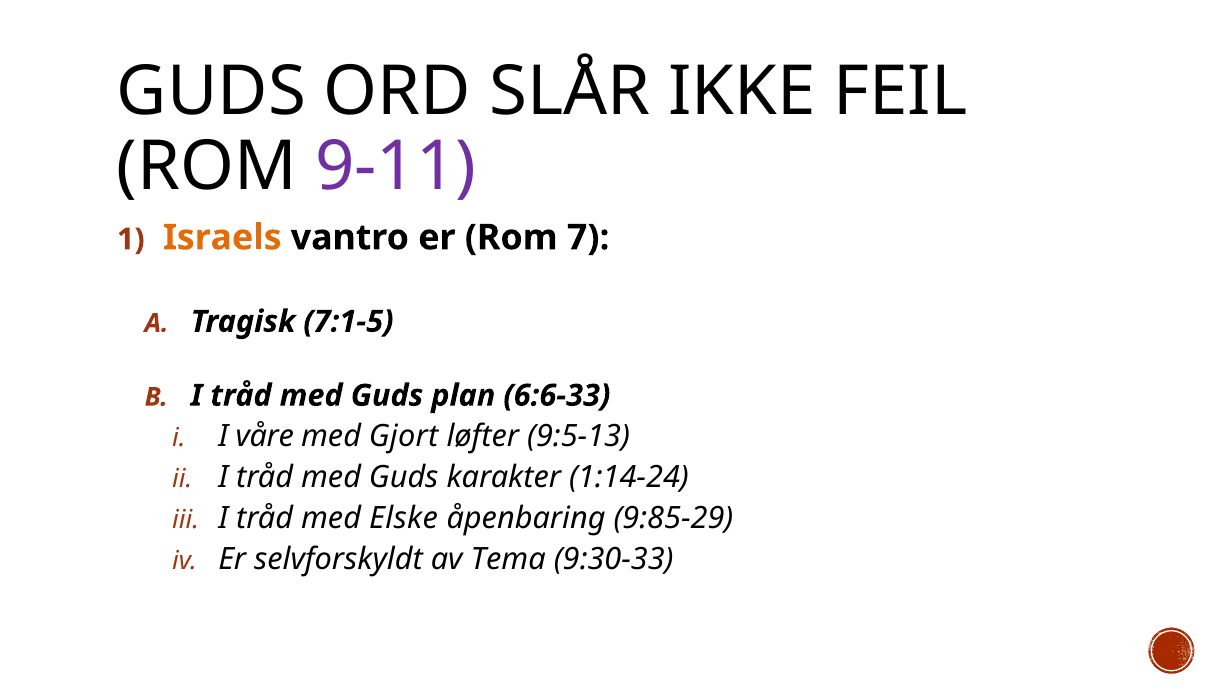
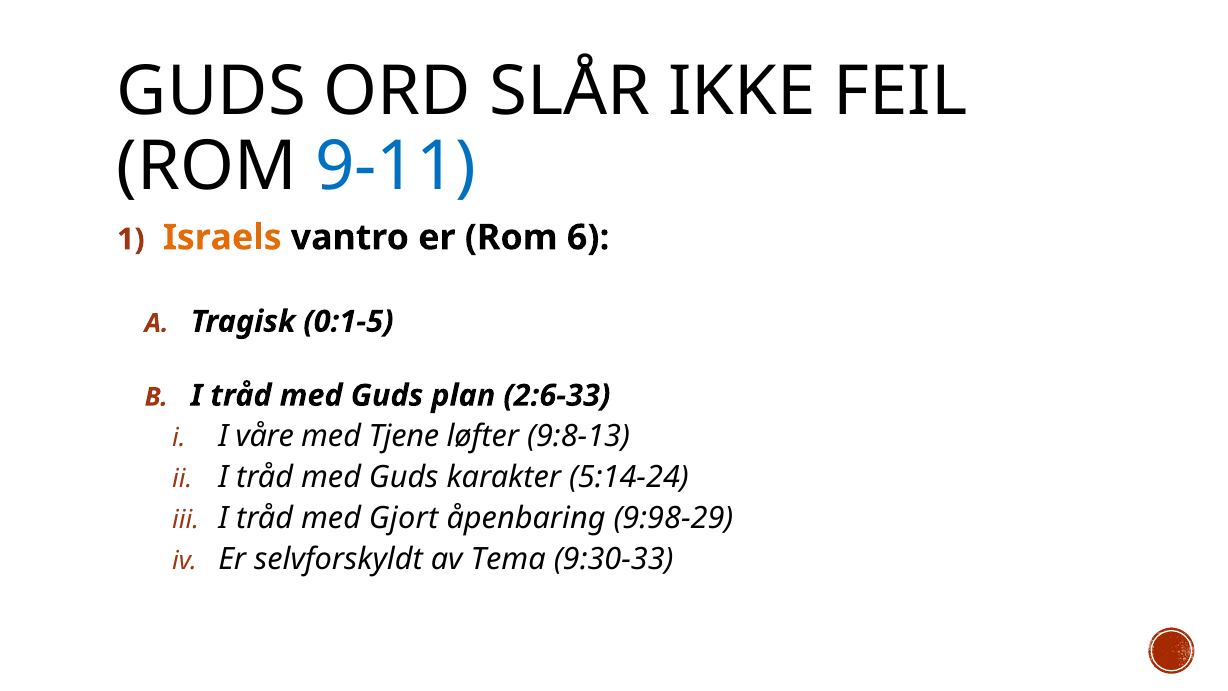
9-11 colour: purple -> blue (396, 167)
7: 7 -> 6 (588, 237)
7:1-5: 7:1-5 -> 0:1-5 (348, 321)
6:6-33: 6:6-33 -> 2:6-33 (557, 395)
Gjort: Gjort -> Tjene (404, 436)
9:5-13: 9:5-13 -> 9:8-13 (579, 436)
1:14-24: 1:14-24 -> 5:14-24 (629, 477)
Elske: Elske -> Gjort (404, 518)
9:85-29: 9:85-29 -> 9:98-29 (673, 518)
